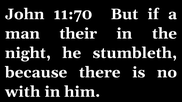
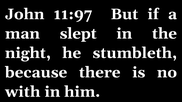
11:70: 11:70 -> 11:97 (73, 14)
their: their -> slept (78, 34)
